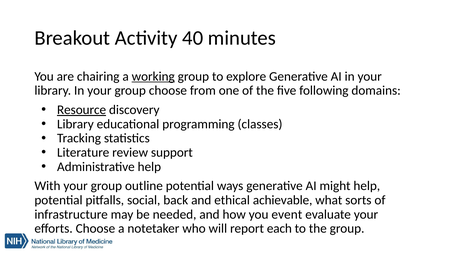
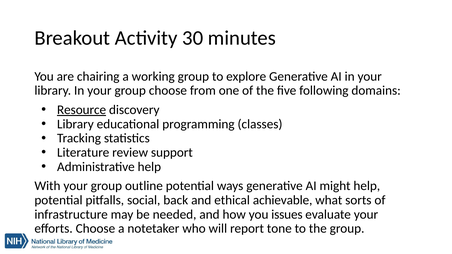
40: 40 -> 30 (193, 38)
working underline: present -> none (153, 76)
event: event -> issues (287, 215)
each: each -> tone (279, 229)
